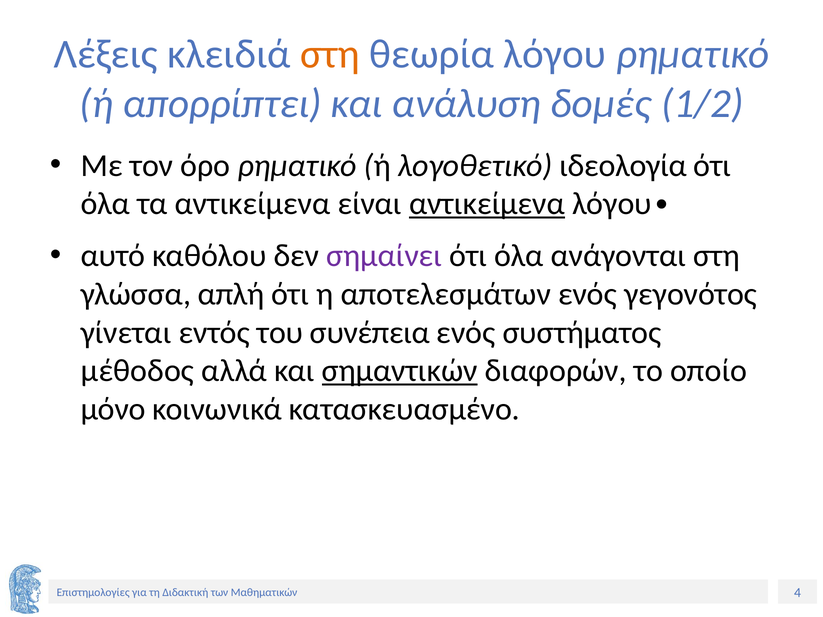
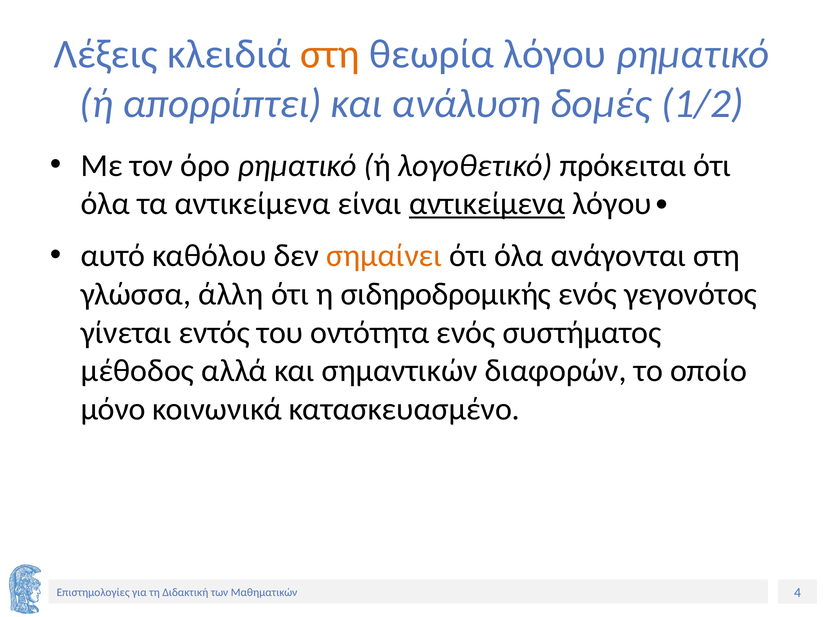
ιδεολογία: ιδεολογία -> πρόκειται (623, 166)
σημαίνει colour: purple -> orange (384, 256)
απλή: απλή -> άλλη (231, 294)
αποτελεσμάτων: αποτελεσμάτων -> σιδηροδρομικής (446, 294)
συνέπεια: συνέπεια -> οντότητα (370, 333)
σημαντικών underline: present -> none (400, 371)
